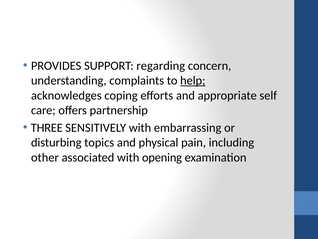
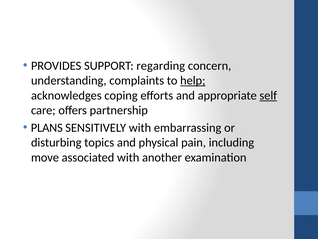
self underline: none -> present (268, 95)
THREE: THREE -> PLANS (47, 127)
other: other -> move (45, 157)
opening: opening -> another (162, 157)
